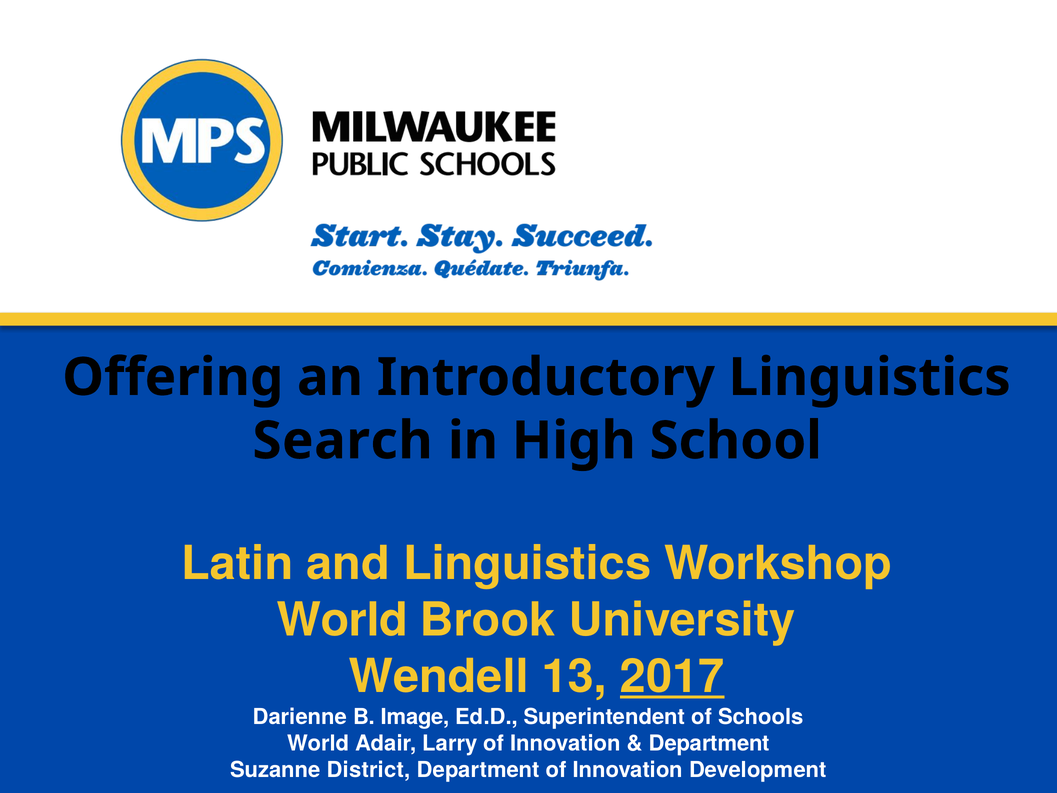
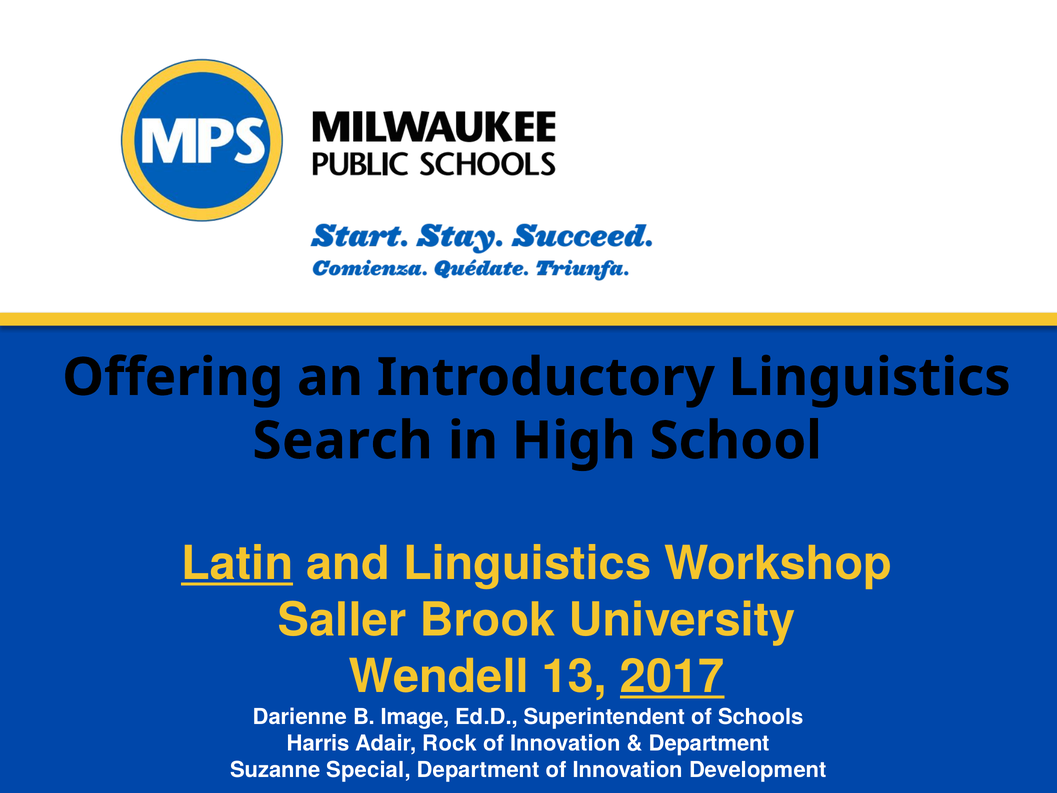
Latin underline: none -> present (237, 564)
World: World -> Saller (342, 620)
World: World -> Harris (318, 743)
Larry: Larry -> Rock (450, 743)
District: District -> Special (369, 770)
